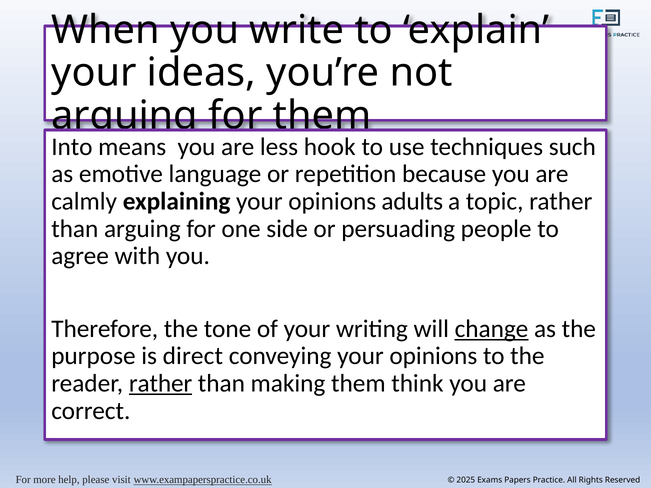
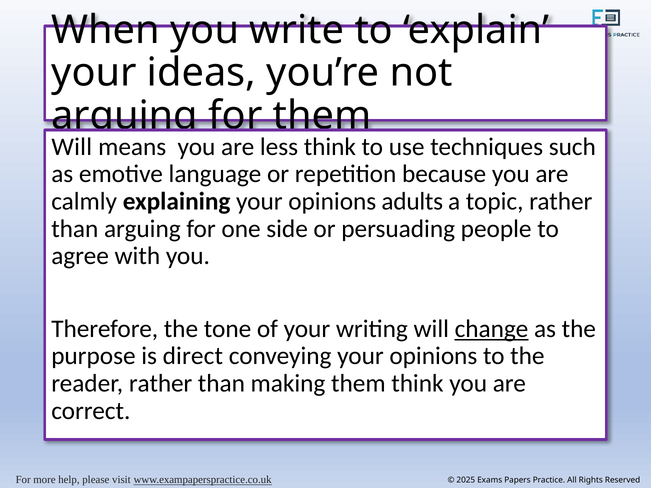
Into: Into -> Will (72, 147)
less hook: hook -> think (330, 147)
rather underline: present -> none (161, 384)
